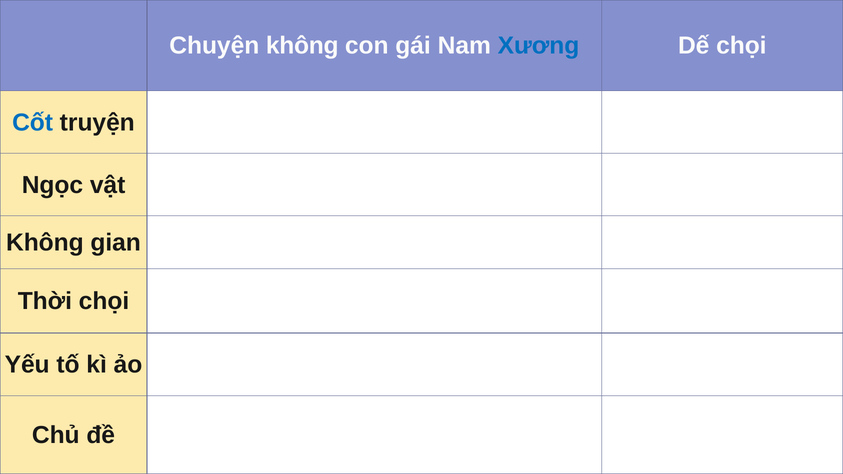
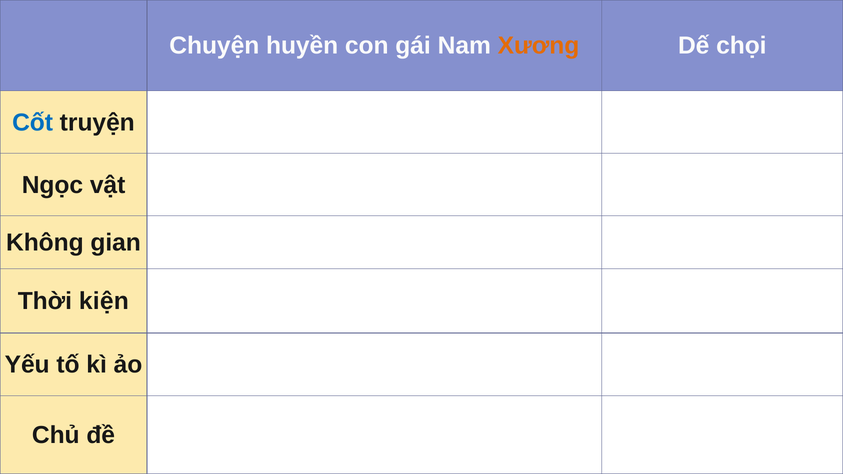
Chuyện không: không -> huyền (302, 46)
Xương colour: blue -> orange (538, 46)
Thời chọi: chọi -> kiện (104, 301)
